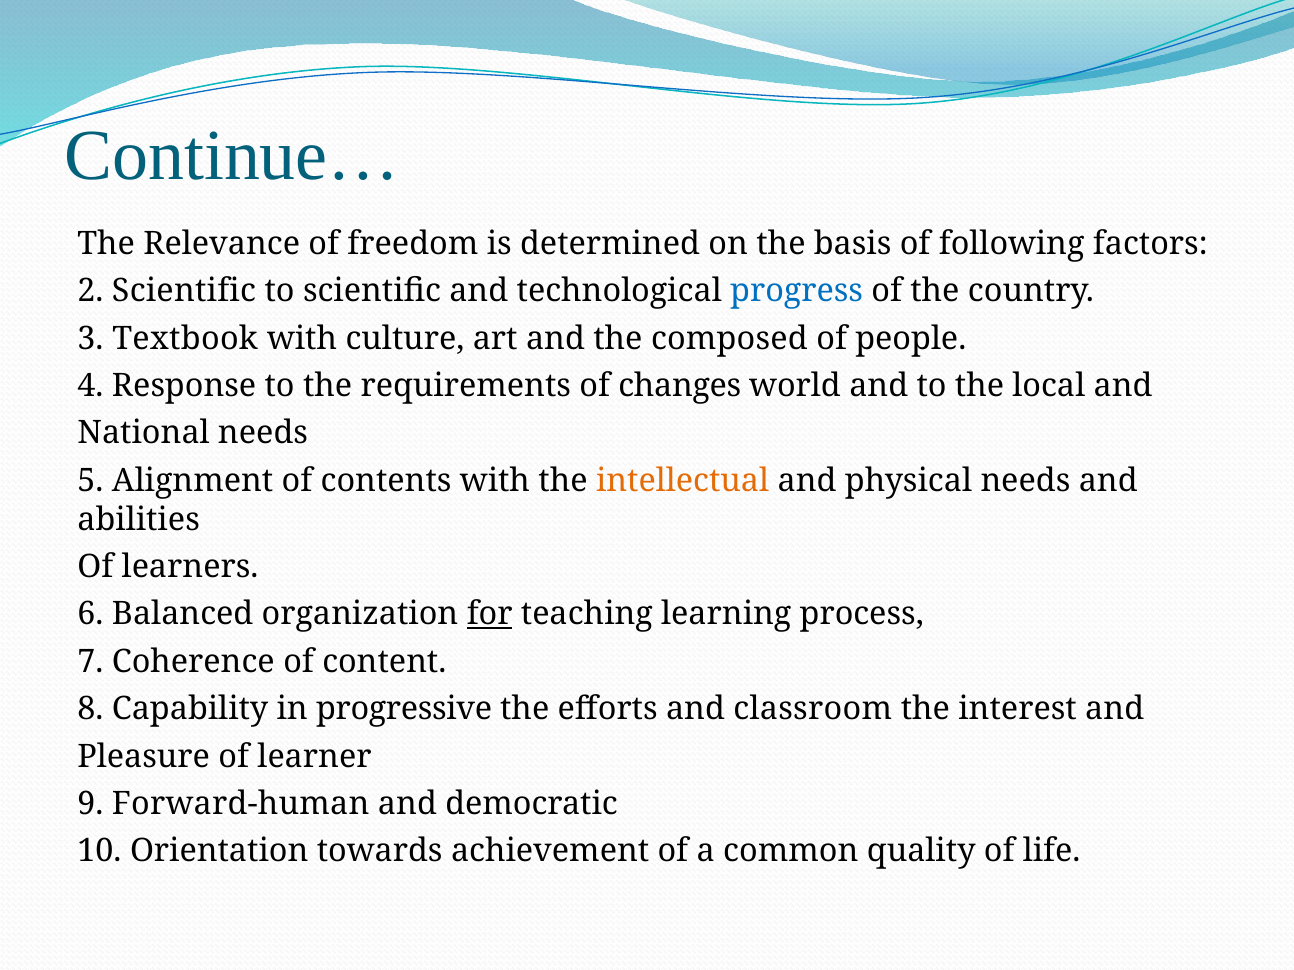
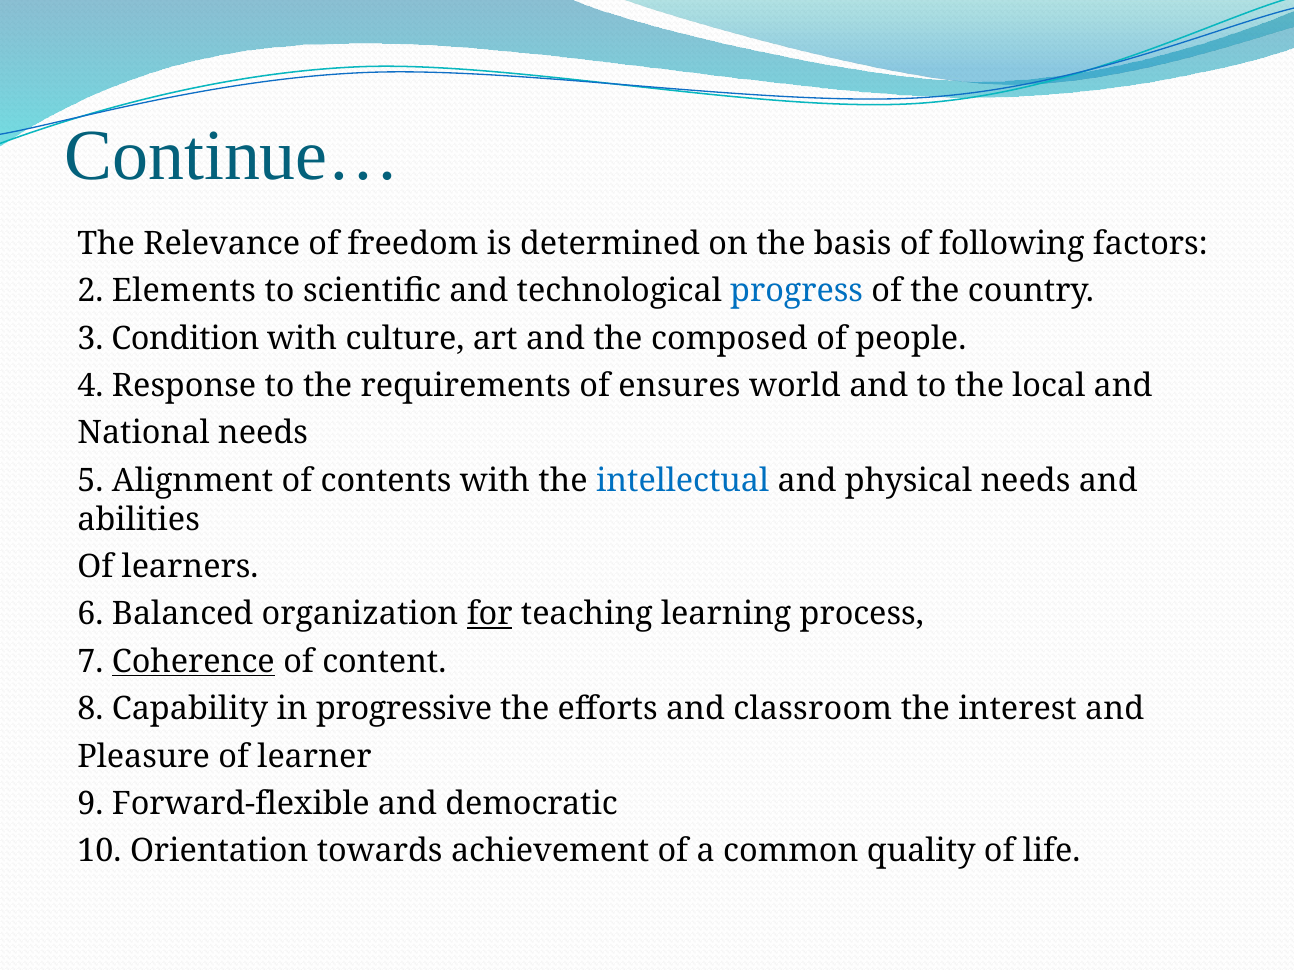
2 Scientific: Scientific -> Elements (184, 291)
Textbook: Textbook -> Condition (185, 339)
changes: changes -> ensures (679, 386)
intellectual colour: orange -> blue (683, 481)
Coherence underline: none -> present (193, 662)
Forward-human: Forward-human -> Forward-flexible (241, 804)
